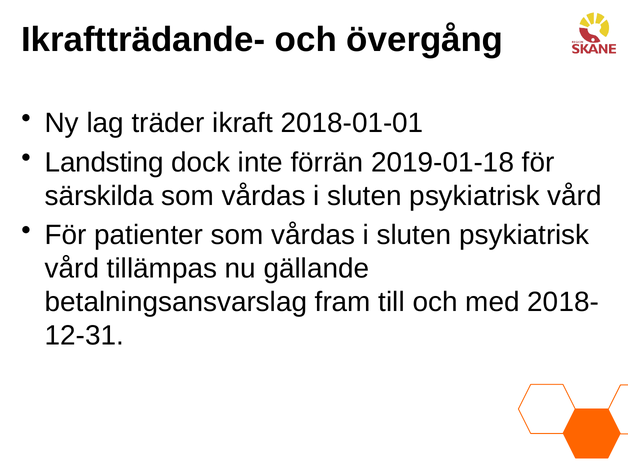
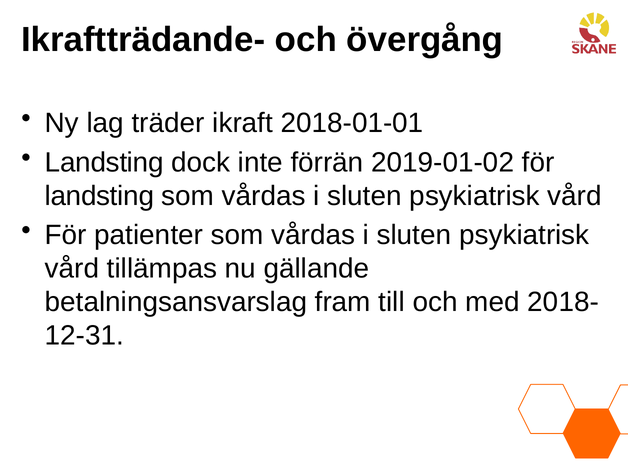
2019-01-18: 2019-01-18 -> 2019-01-02 (443, 162)
särskilda: särskilda -> landsting (99, 196)
